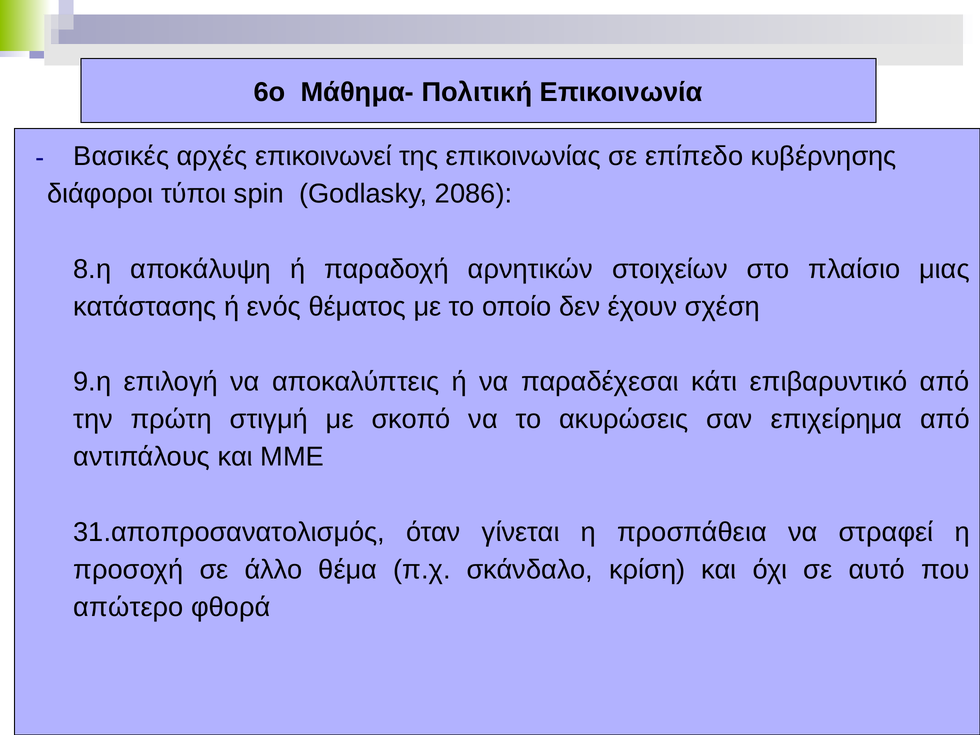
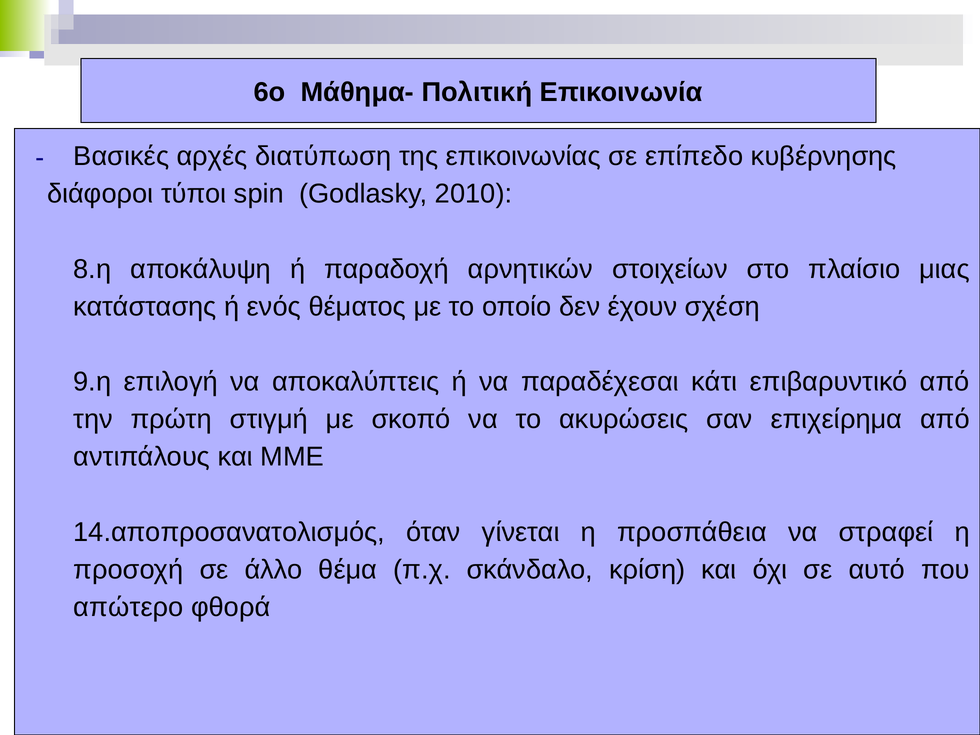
επικοινωνεί: επικοινωνεί -> διατύπωση (323, 156)
2086: 2086 -> 2010 (474, 194)
31.αποπροσανατολισμός: 31.αποπροσανατολισμός -> 14.αποπροσανατολισμός (229, 532)
